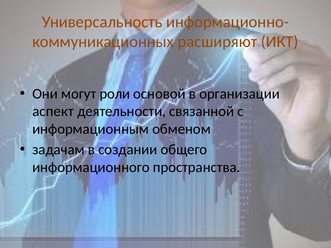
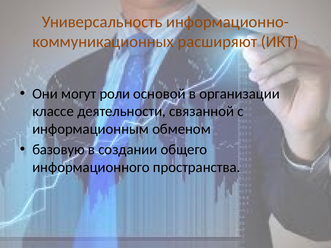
аспект: аспект -> классе (53, 111)
задачам: задачам -> базовую (58, 150)
